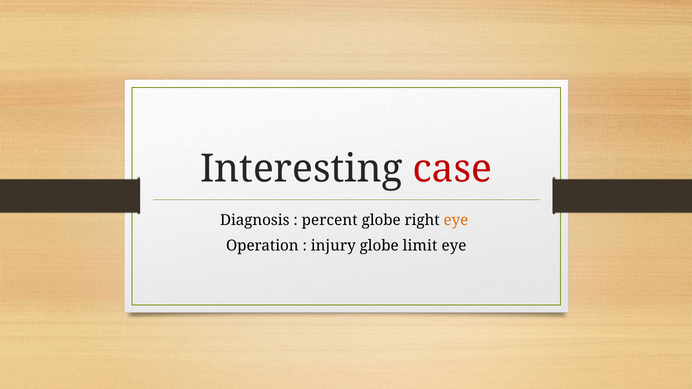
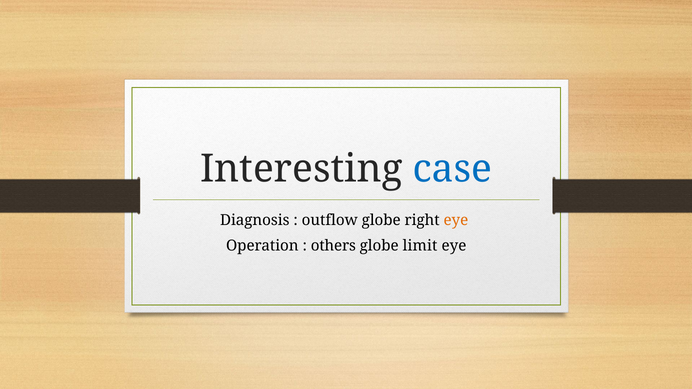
case colour: red -> blue (453, 169)
percent: percent -> outflow (330, 220)
injury: injury -> others (333, 246)
